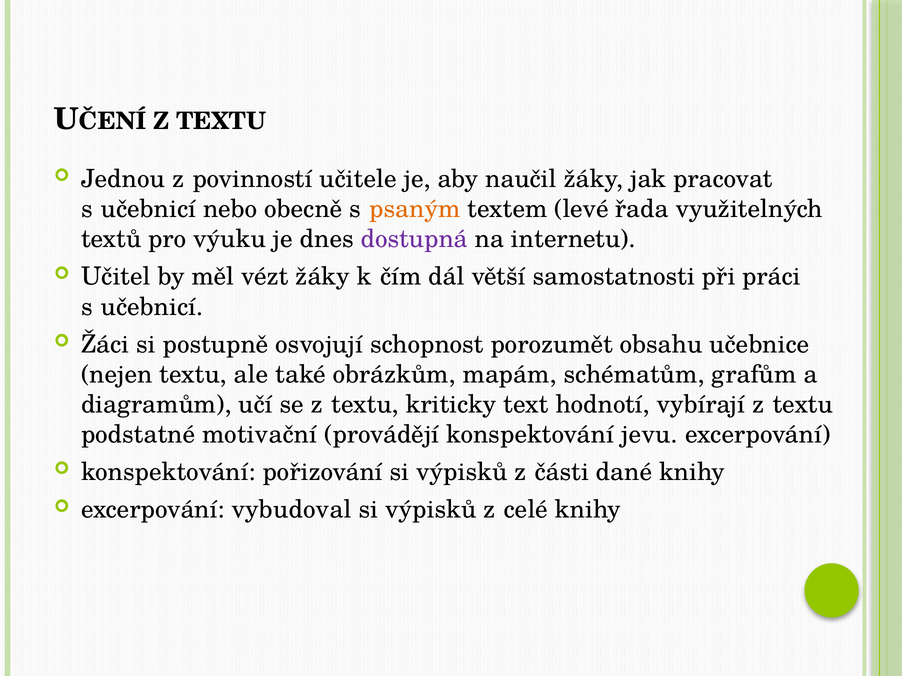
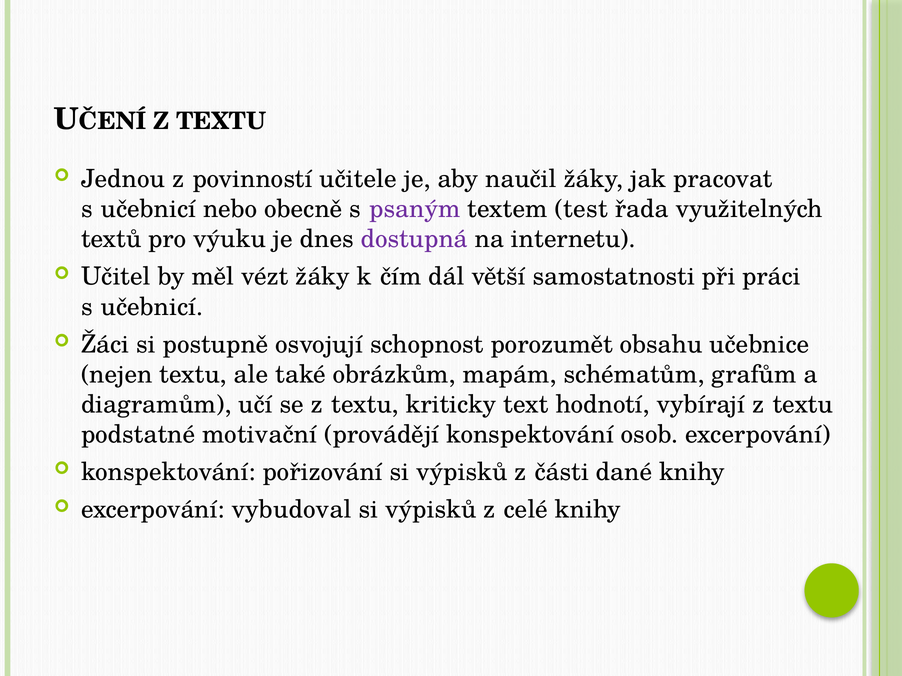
psaným colour: orange -> purple (415, 209)
levé: levé -> test (581, 209)
jevu: jevu -> osob (650, 435)
